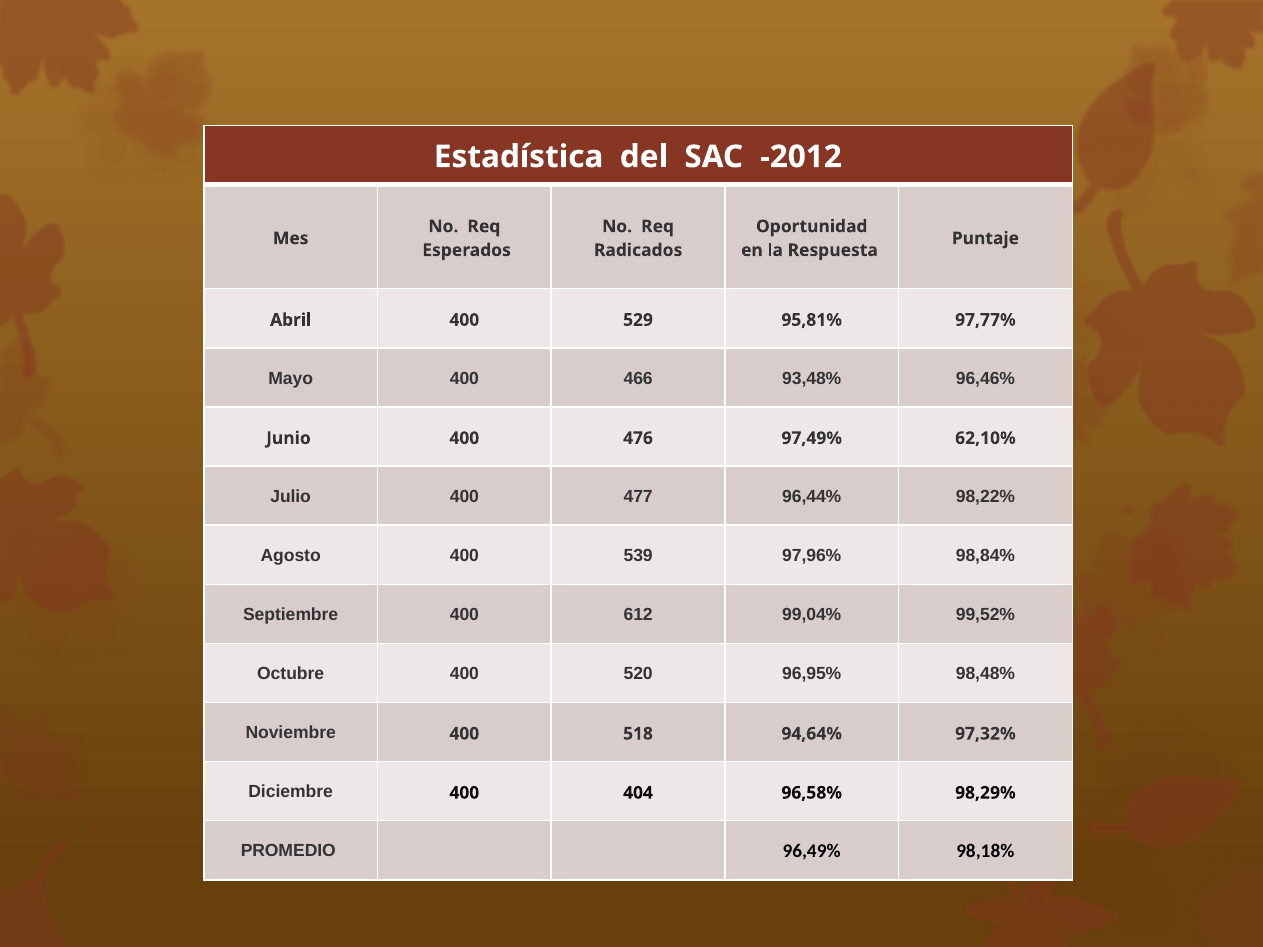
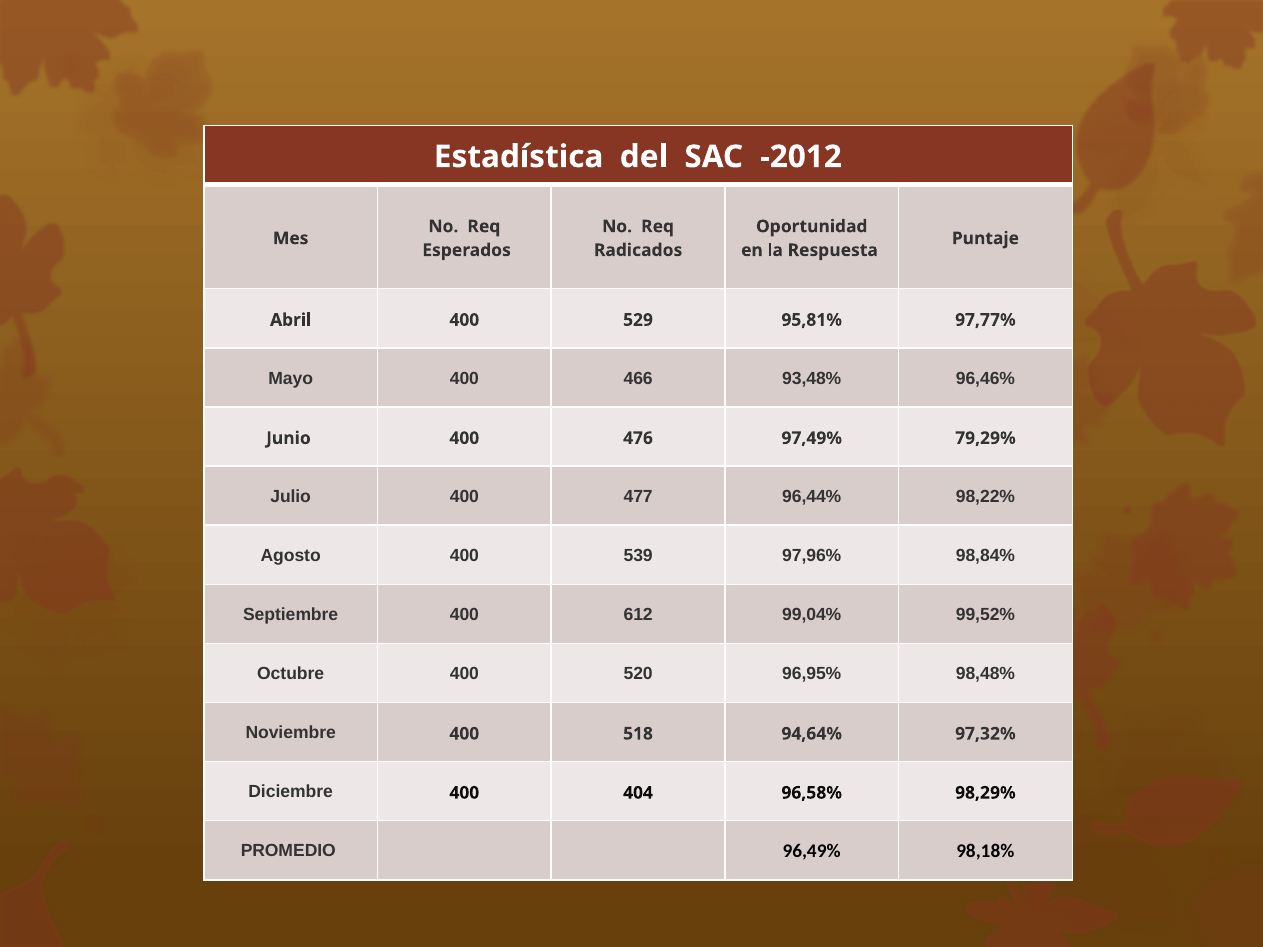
62,10%: 62,10% -> 79,29% (985, 438)
